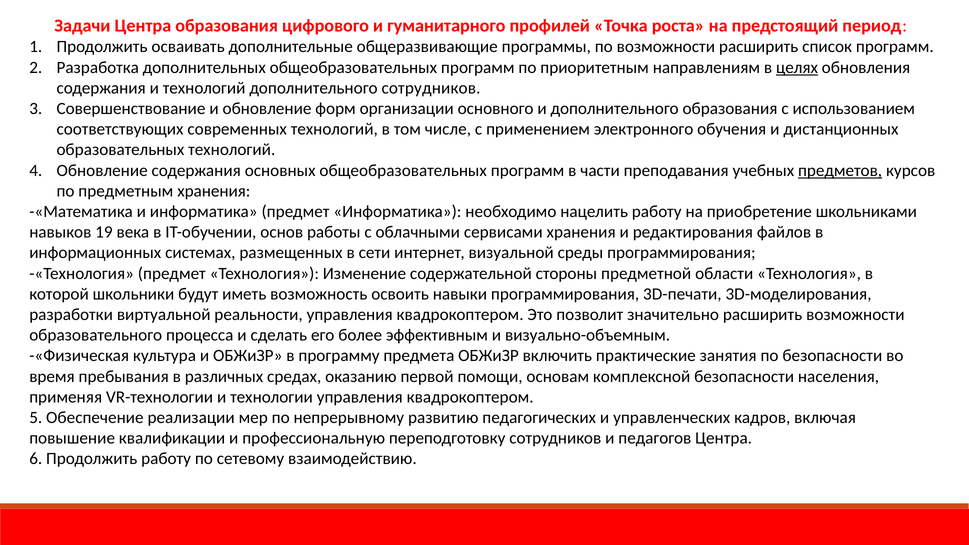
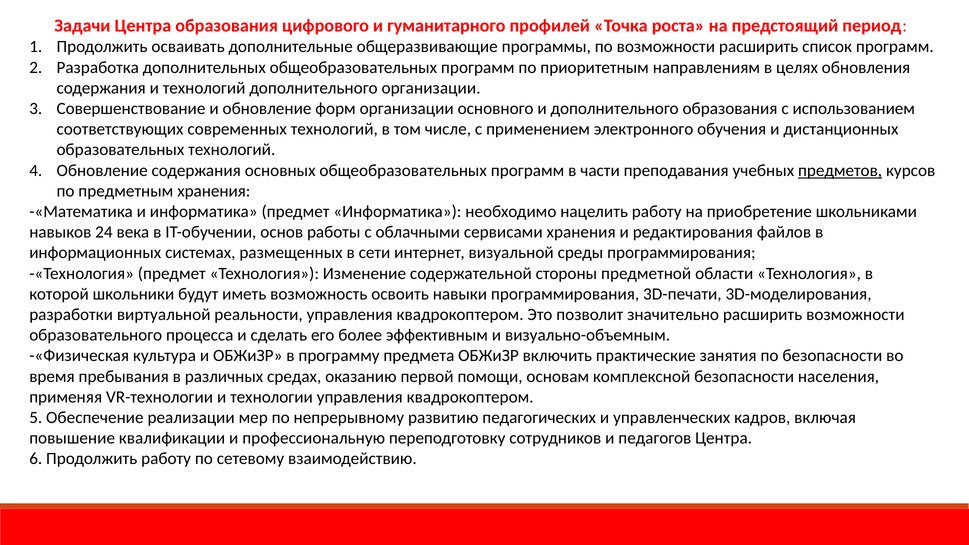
целях underline: present -> none (797, 67)
дополнительного сотрудников: сотрудников -> организации (431, 88)
19: 19 -> 24 (104, 232)
